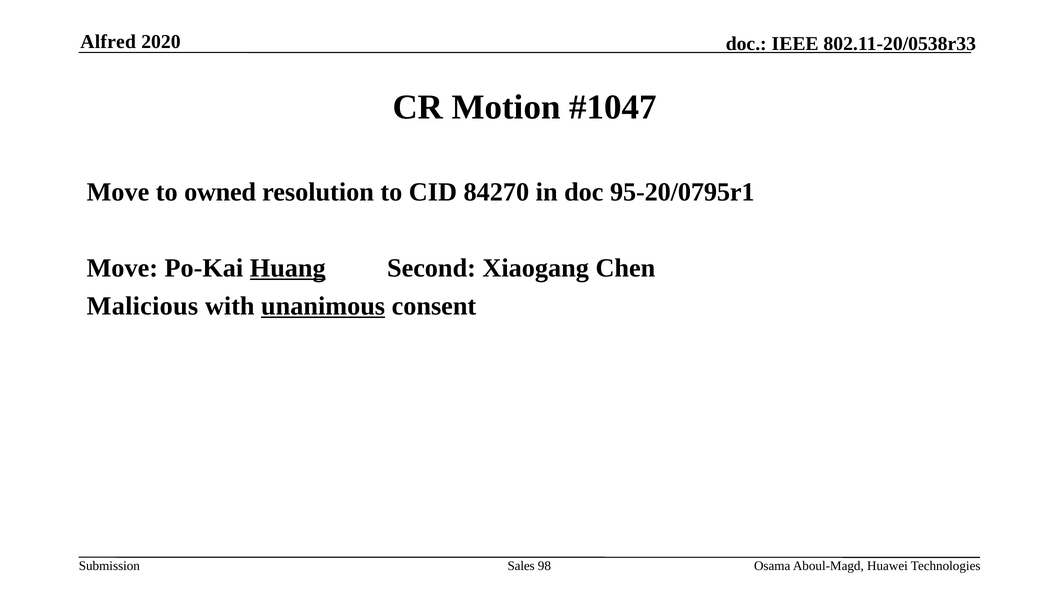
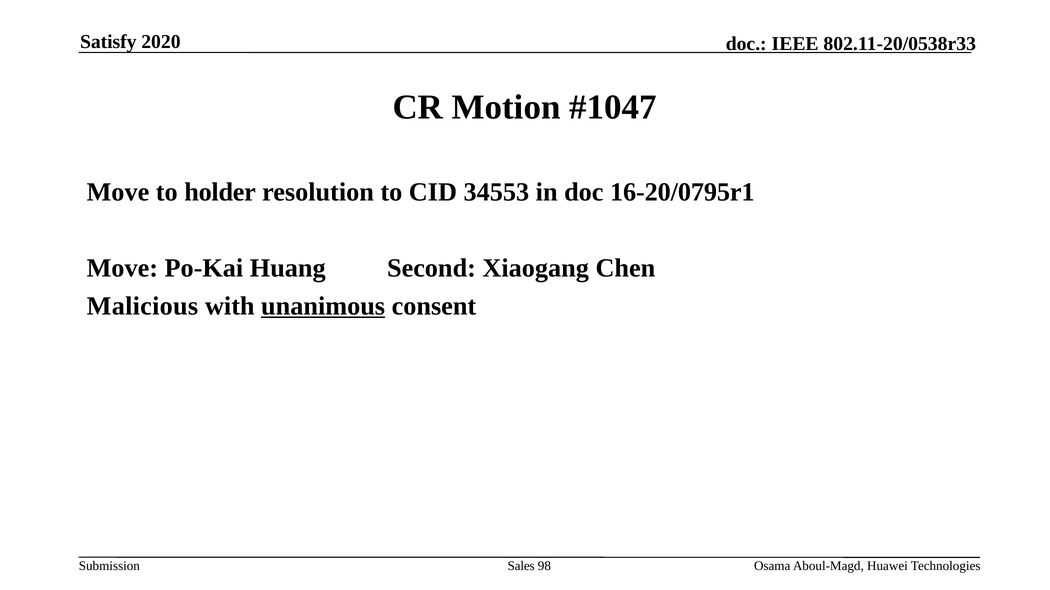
Alfred: Alfred -> Satisfy (108, 42)
owned: owned -> holder (220, 192)
84270: 84270 -> 34553 (496, 192)
95-20/0795r1: 95-20/0795r1 -> 16-20/0795r1 (682, 192)
Huang underline: present -> none (288, 268)
